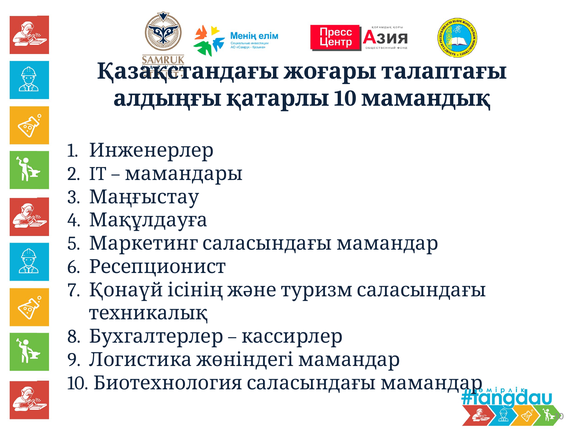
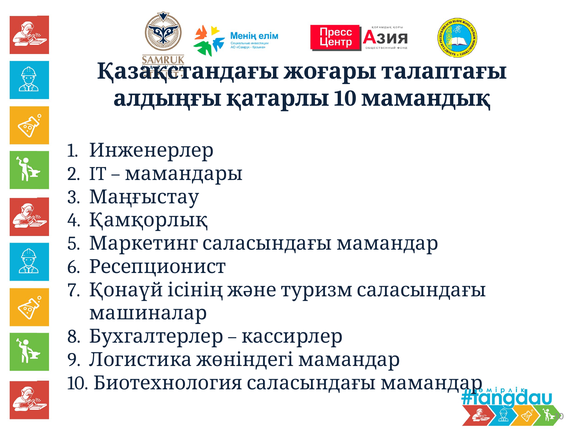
Мақұлдауға: Мақұлдауға -> Қамқорлық (149, 220)
техникалық: техникалық -> машиналар (148, 313)
